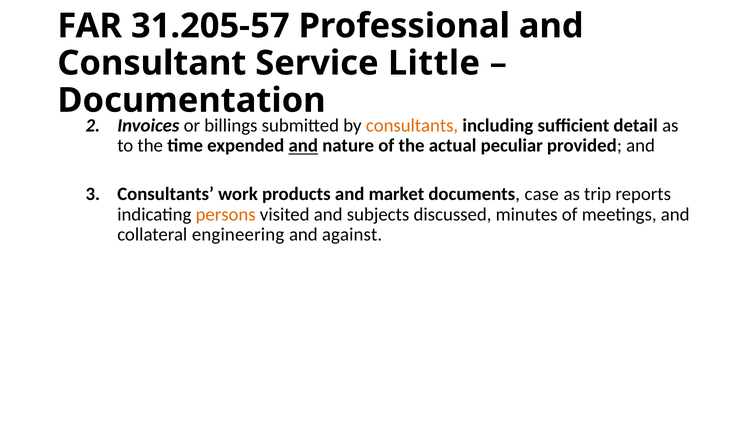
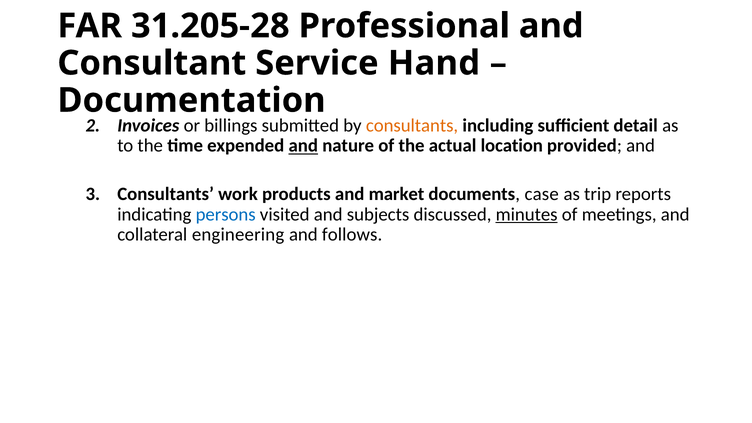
31.205-57: 31.205-57 -> 31.205-28 (210, 26)
Little: Little -> Hand (434, 63)
peculiar: peculiar -> location (512, 146)
persons colour: orange -> blue (226, 214)
minutes underline: none -> present (527, 214)
against: against -> follows (352, 235)
